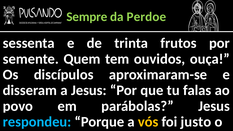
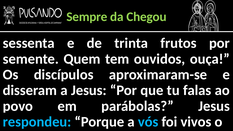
Perdoe: Perdoe -> Chegou (146, 17)
vós colour: yellow -> light blue (148, 122)
justo: justo -> vivos (196, 122)
